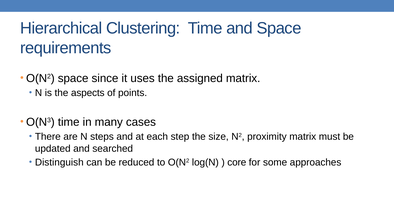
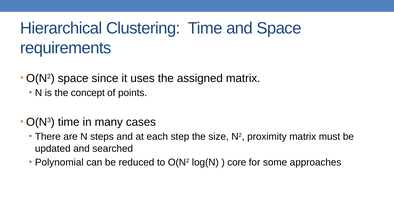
aspects: aspects -> concept (88, 93)
Distinguish: Distinguish -> Polynomial (59, 162)
